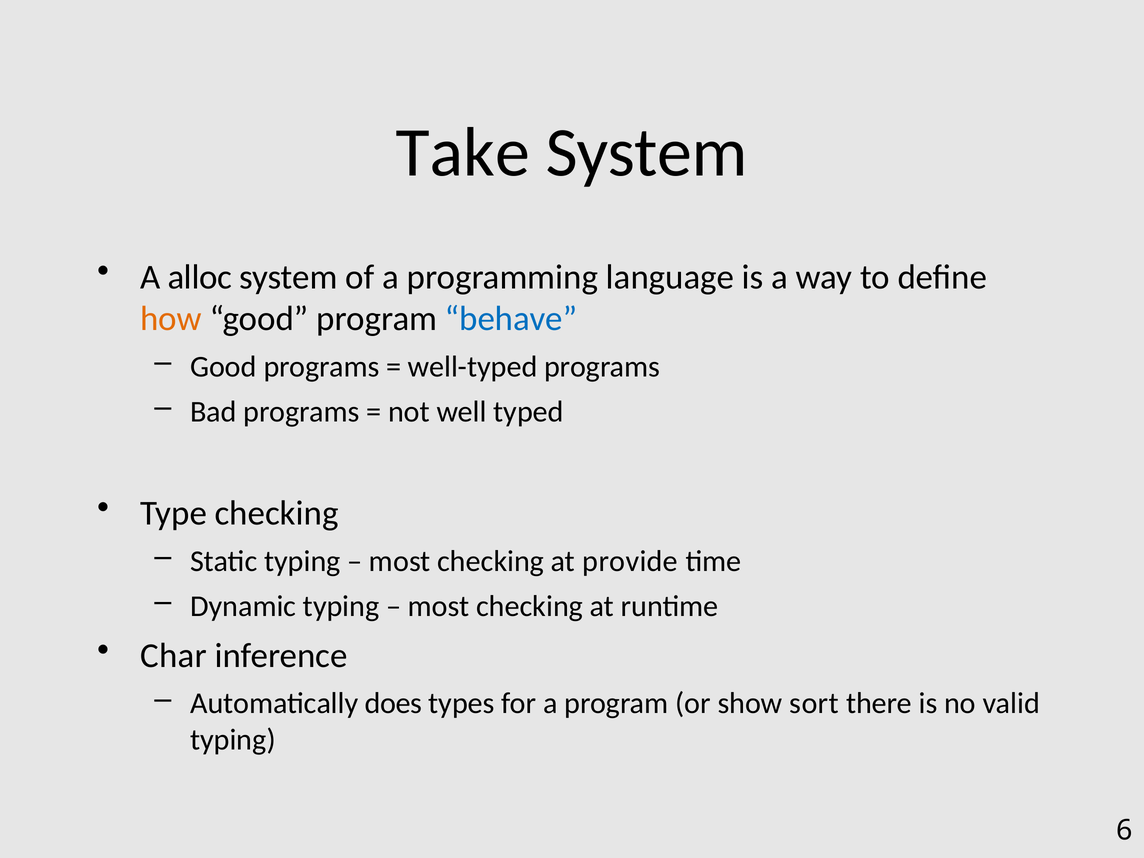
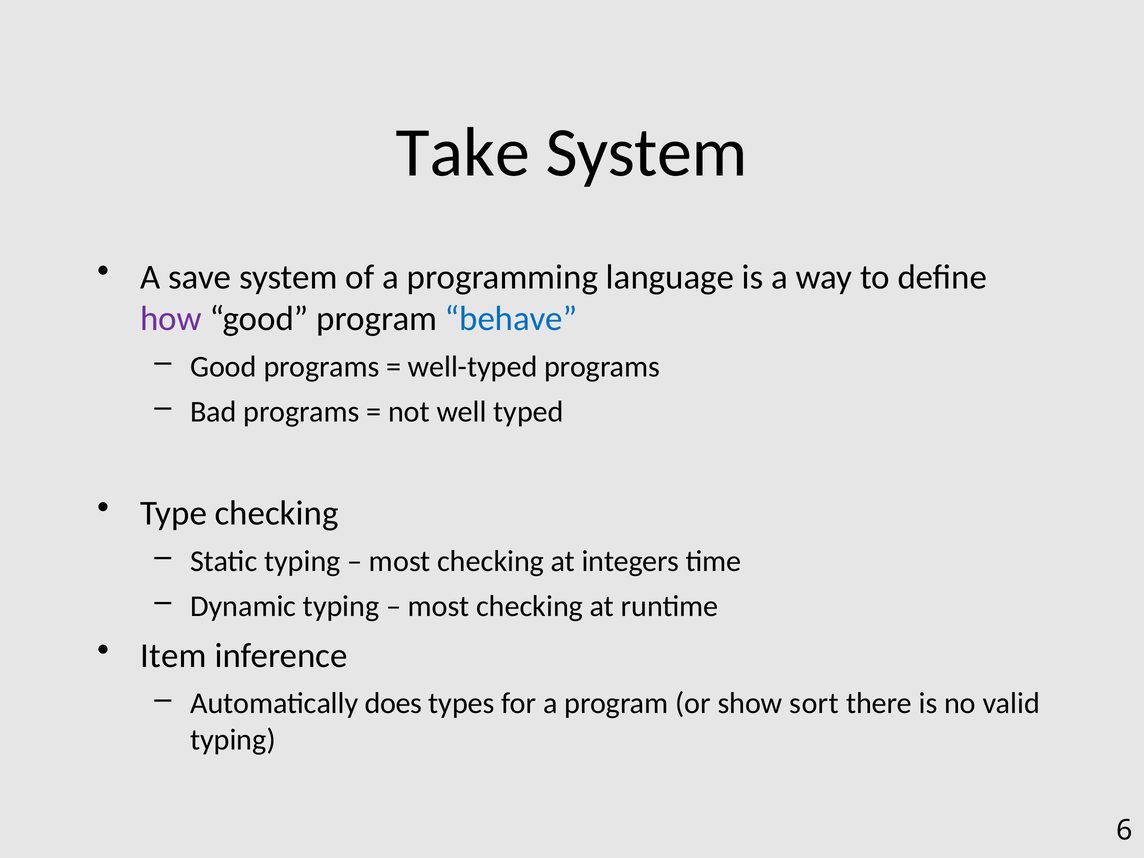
alloc: alloc -> save (200, 277)
how colour: orange -> purple (171, 319)
provide: provide -> integers (630, 561)
Char: Char -> Item (173, 656)
